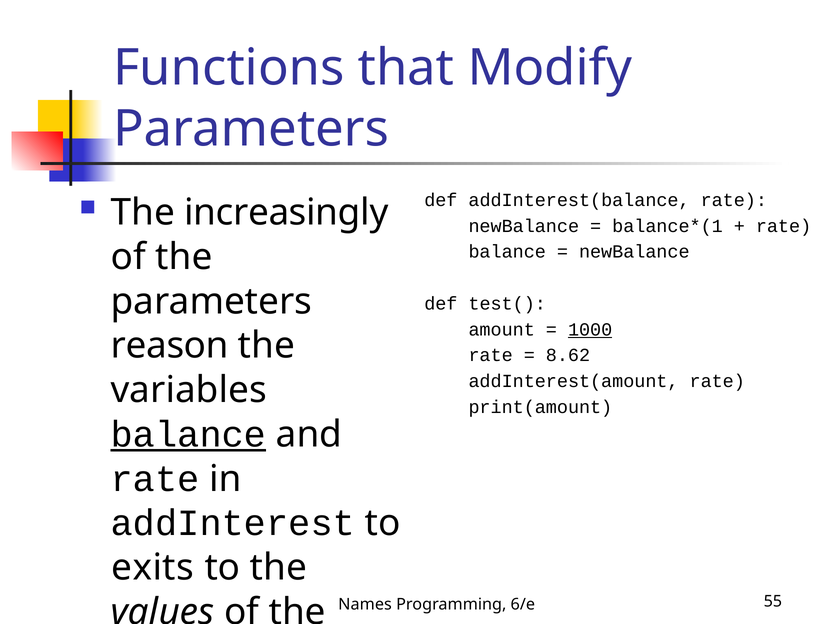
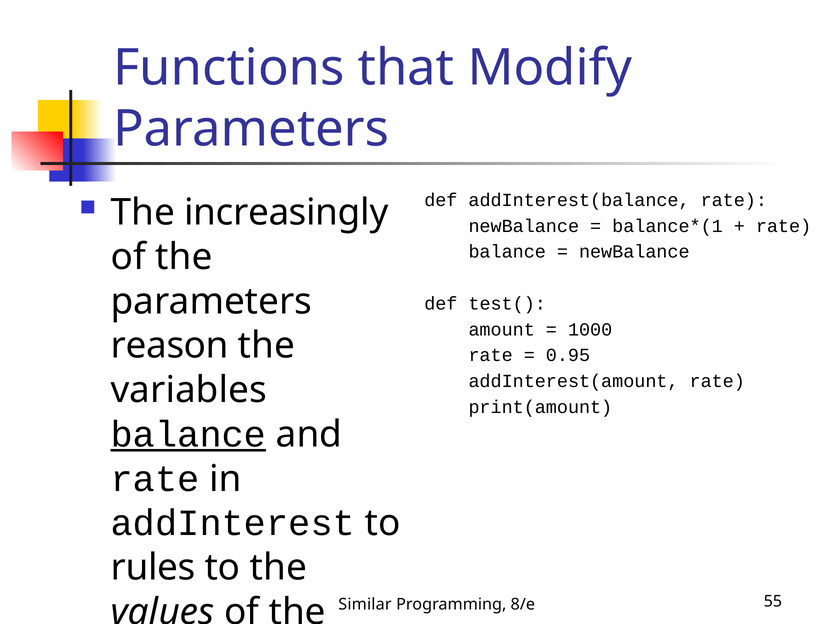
1000 underline: present -> none (590, 330)
8.62: 8.62 -> 0.95 (568, 355)
exits: exits -> rules (153, 568)
Names: Names -> Similar (365, 604)
6/e: 6/e -> 8/e (523, 604)
